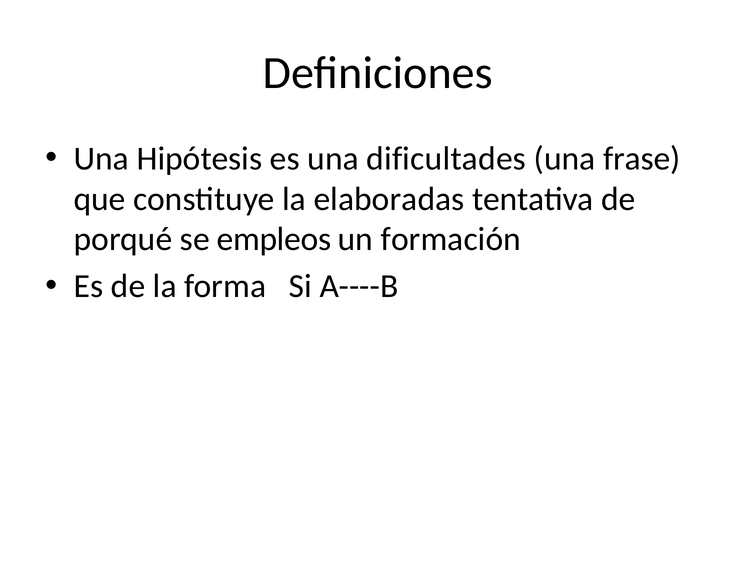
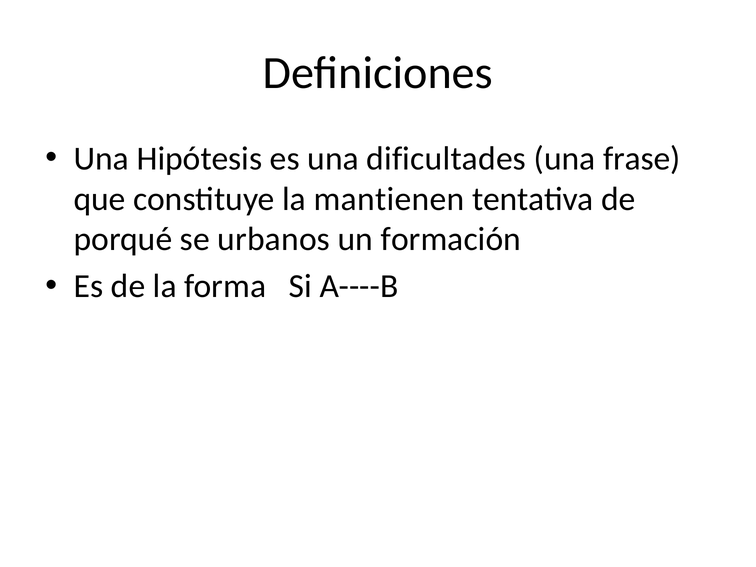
elaboradas: elaboradas -> mantienen (389, 199)
empleos: empleos -> urbanos (274, 239)
